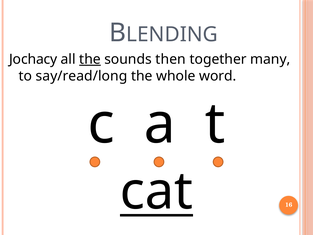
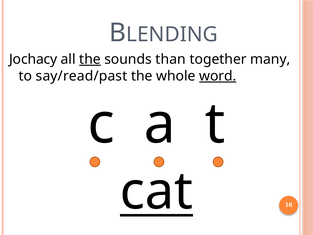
then: then -> than (171, 59)
say/read/long: say/read/long -> say/read/past (82, 76)
word underline: none -> present (218, 76)
